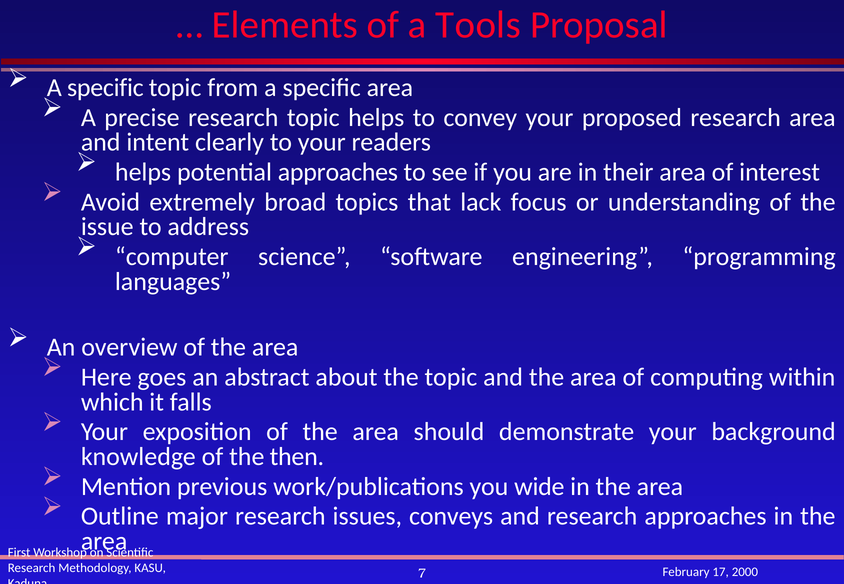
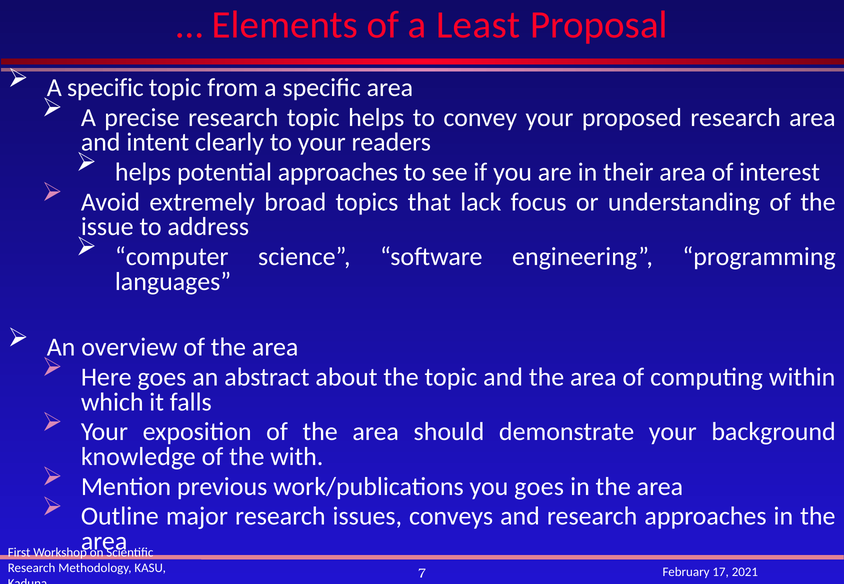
Tools: Tools -> Least (478, 25)
then: then -> with (297, 457)
you wide: wide -> goes (539, 487)
2000: 2000 -> 2021 (745, 572)
